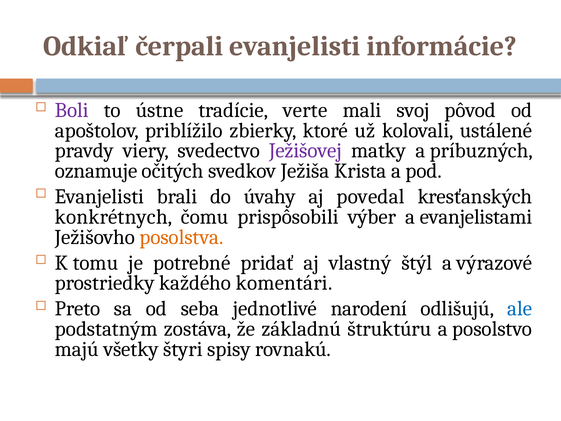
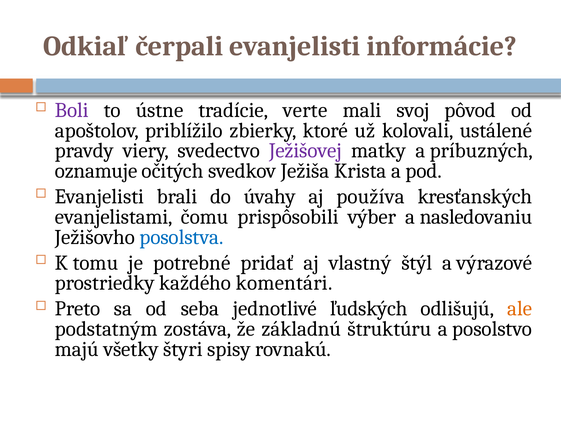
povedal: povedal -> používa (371, 196)
konkrétnych: konkrétnych -> evanjelistami (114, 217)
evanjelistami: evanjelistami -> nasledovaniu (476, 217)
posolstva colour: orange -> blue (181, 237)
narodení: narodení -> ľudských (369, 308)
ale colour: blue -> orange (520, 308)
